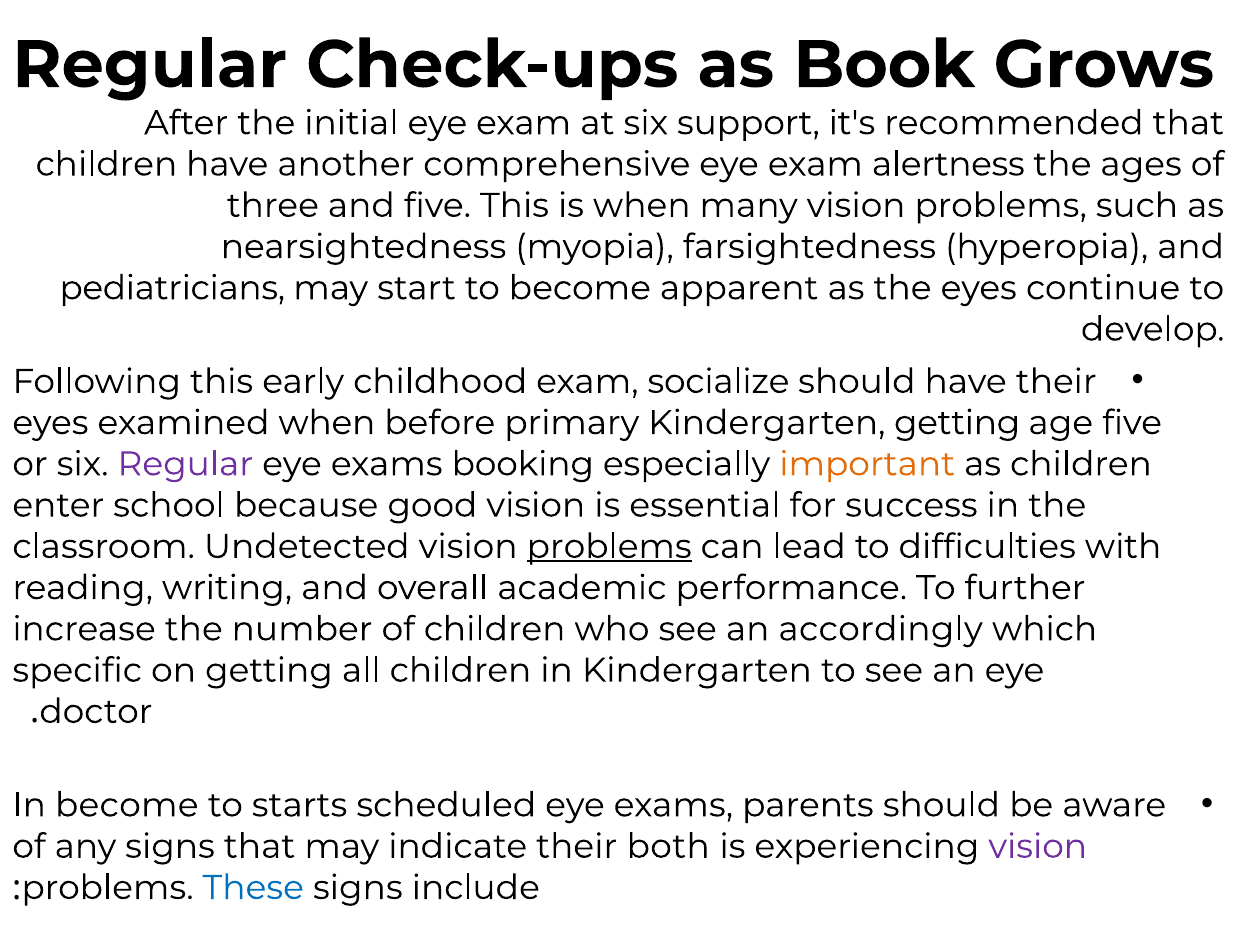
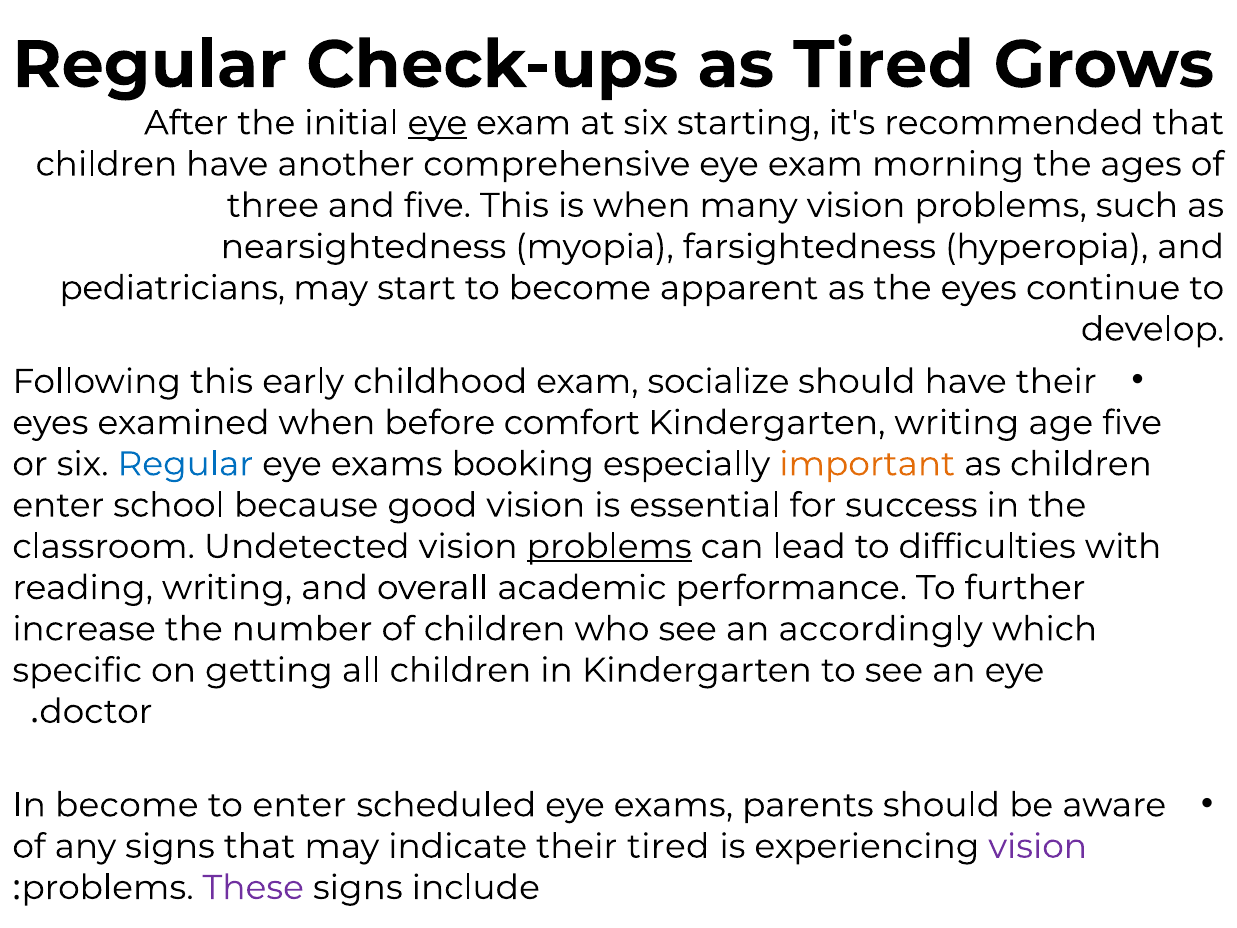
as Book: Book -> Tired (884, 65)
eye underline: none -> present (437, 123)
support: support -> starting (748, 123)
alertness: alertness -> morning (948, 164)
primary: primary -> comfort (572, 423)
Kindergarten getting: getting -> writing (957, 423)
Regular colour: purple -> blue (185, 464)
to starts: starts -> enter (299, 805)
their both: both -> tired (668, 846)
These colour: blue -> purple (253, 887)
